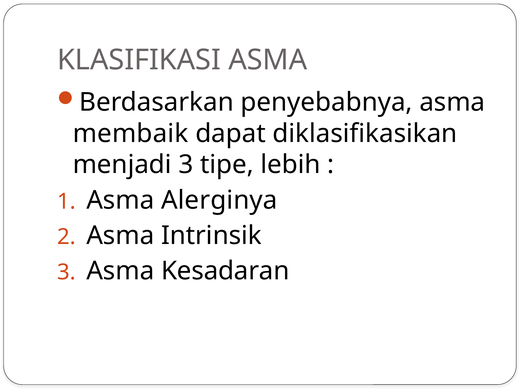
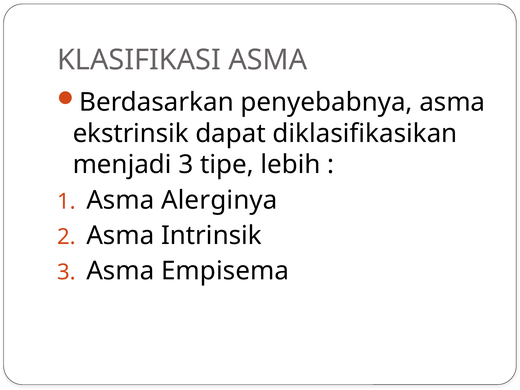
membaik: membaik -> ekstrinsik (131, 134)
Kesadaran: Kesadaran -> Empisema (225, 271)
